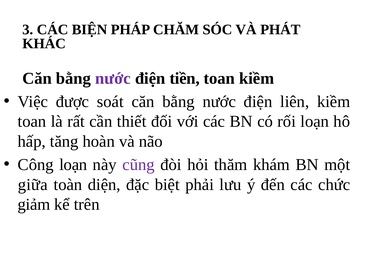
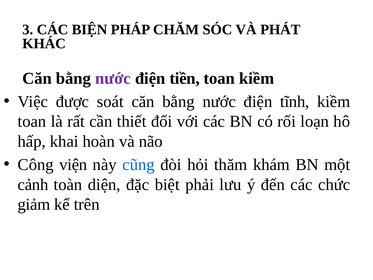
liên: liên -> tĩnh (295, 101)
tăng: tăng -> khai (64, 141)
Công loạn: loạn -> viện (73, 164)
cũng colour: purple -> blue (139, 164)
giữa: giữa -> cảnh (33, 184)
